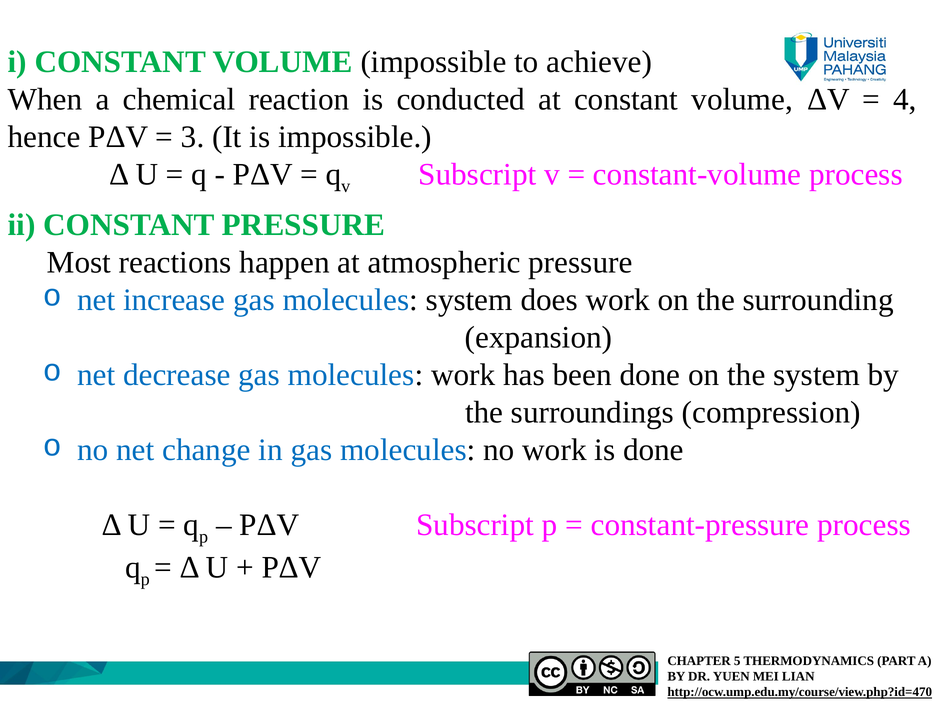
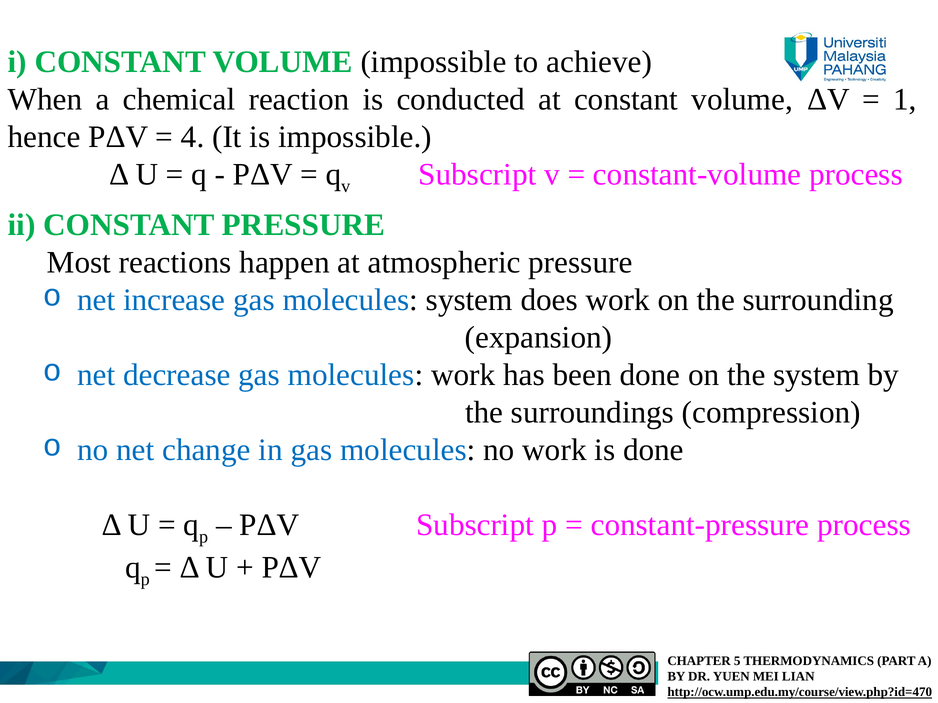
4: 4 -> 1 (905, 99)
3: 3 -> 4 (193, 137)
